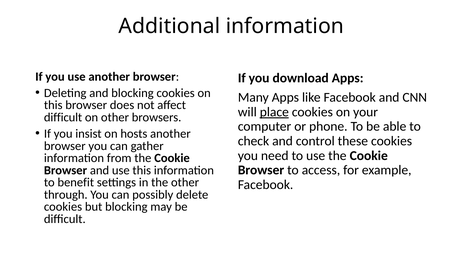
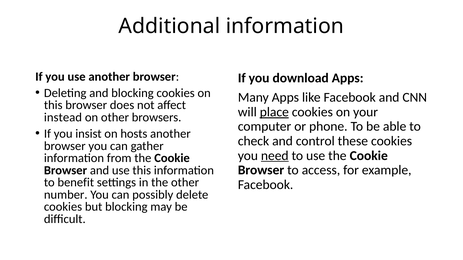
difficult: difficult -> instead (63, 118)
need underline: none -> present (275, 156)
through: through -> number (66, 195)
